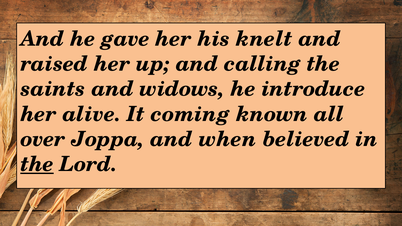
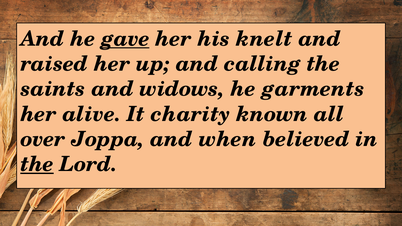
gave underline: none -> present (125, 39)
introduce: introduce -> garments (313, 89)
coming: coming -> charity (190, 114)
